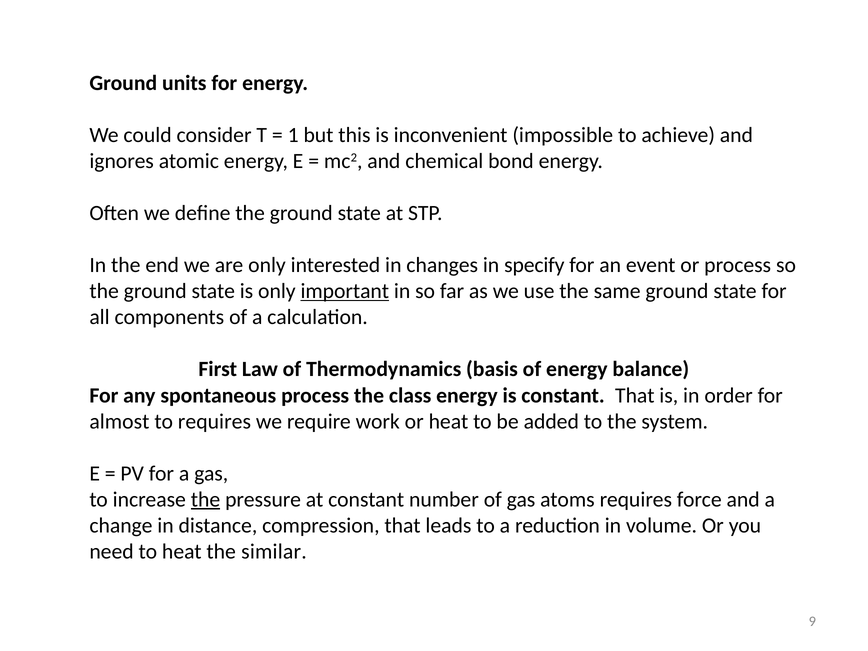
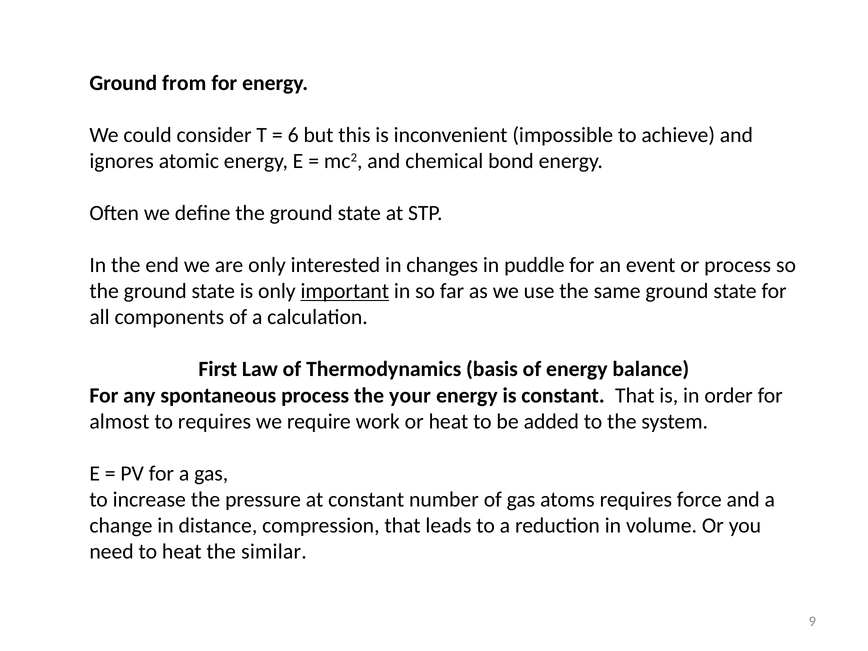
units: units -> from (184, 83)
1: 1 -> 6 (293, 135)
specify: specify -> puddle (534, 265)
class: class -> your (410, 395)
the underline: present -> none (206, 500)
